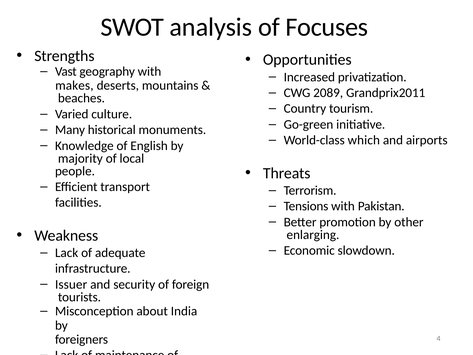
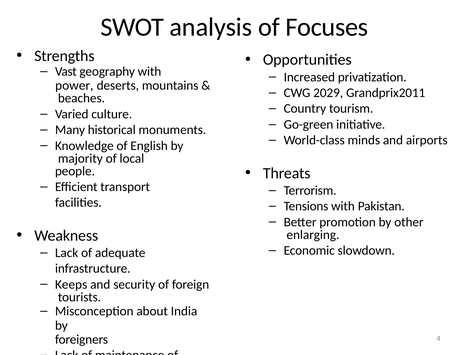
makes: makes -> power (74, 86)
2089: 2089 -> 2029 (328, 93)
which: which -> minds (364, 140)
Issuer: Issuer -> Keeps (71, 284)
